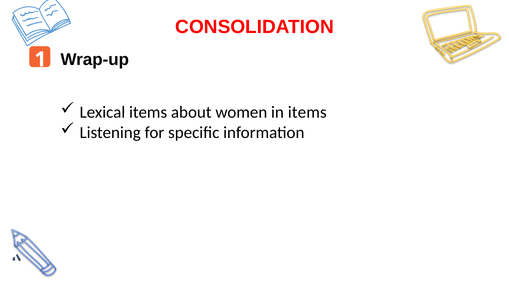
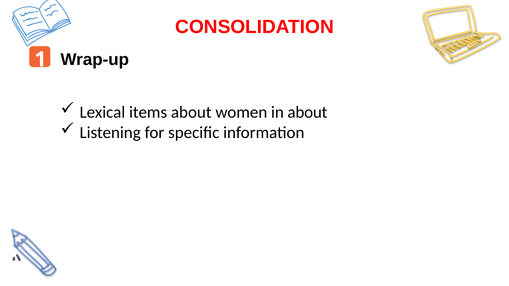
in items: items -> about (307, 112)
